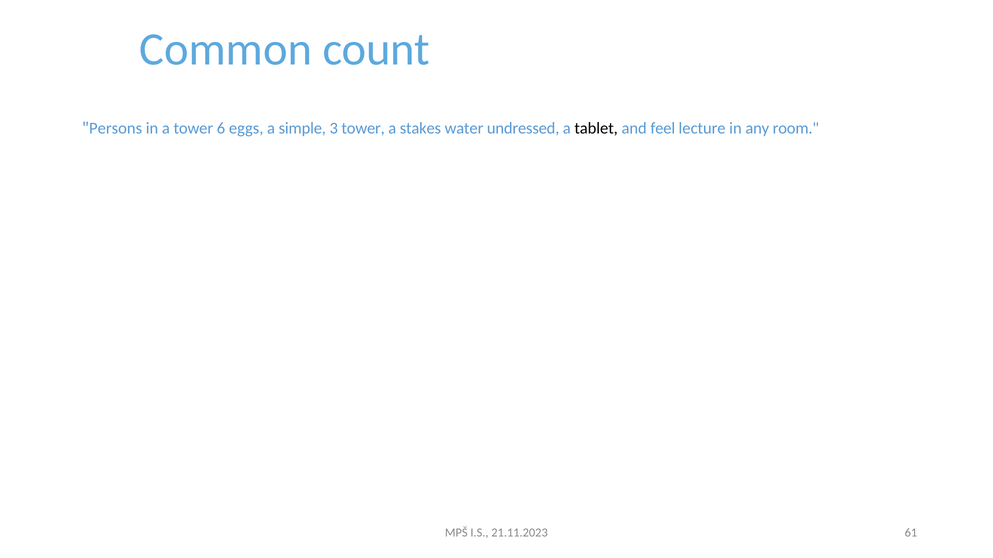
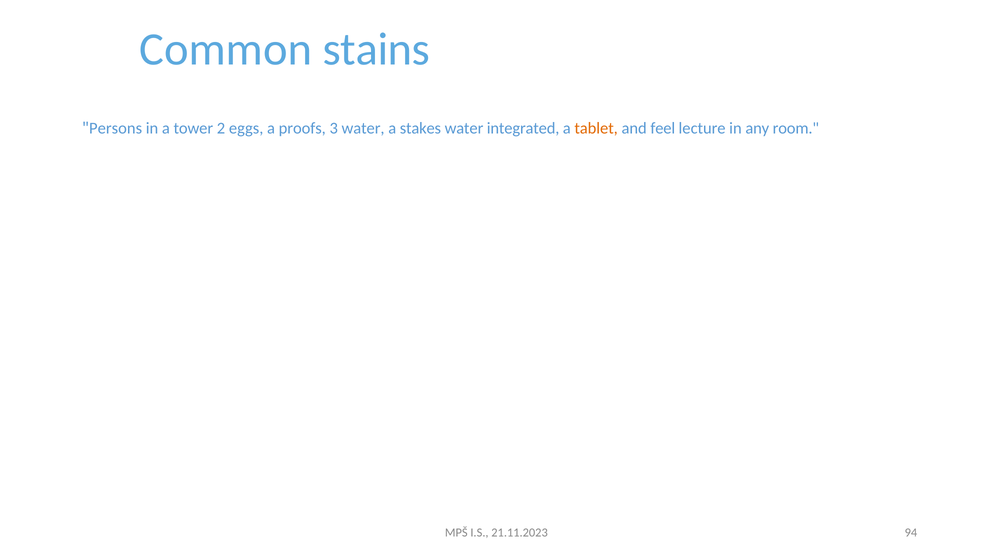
count: count -> stains (376, 49)
6: 6 -> 2 (221, 128)
simple: simple -> proofs (302, 128)
3 tower: tower -> water (363, 128)
undressed: undressed -> integrated (523, 128)
tablet colour: black -> orange (596, 128)
61: 61 -> 94 (911, 533)
